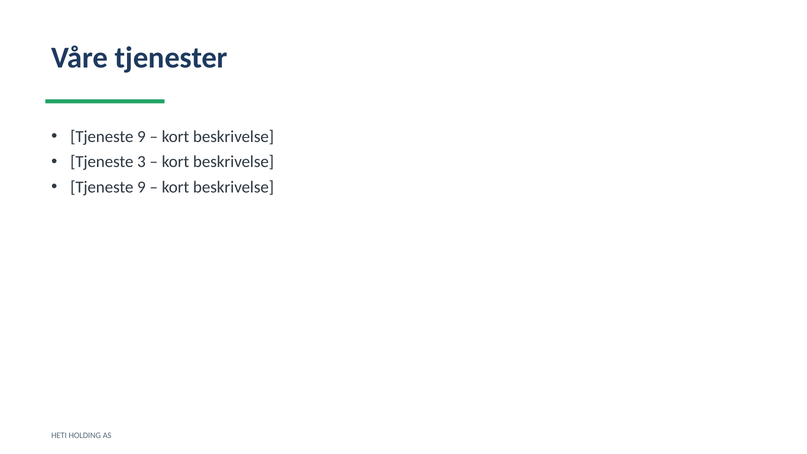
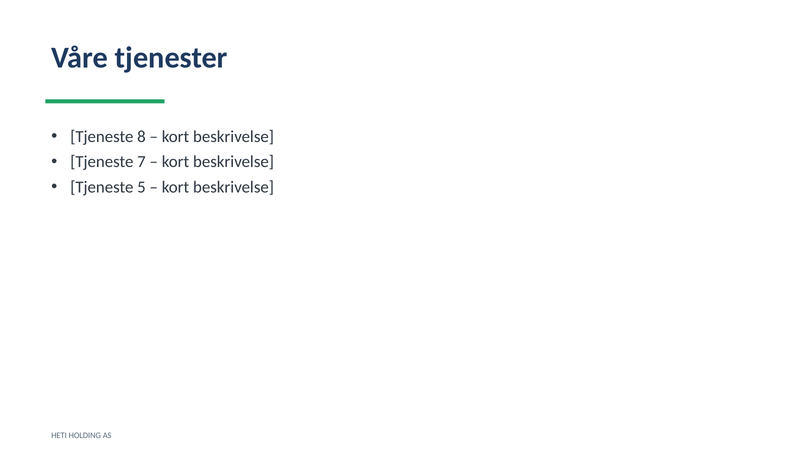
9: 9 -> 8 (141, 137)
3: 3 -> 7 (141, 162)
9: 9 -> 5 (141, 187)
